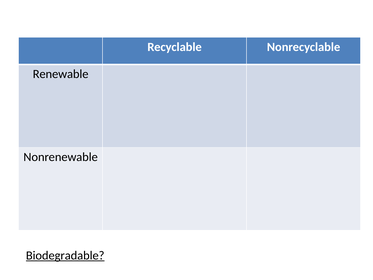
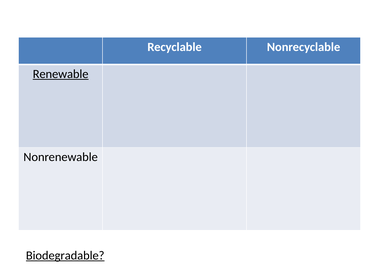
Renewable underline: none -> present (61, 74)
